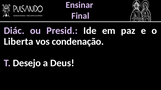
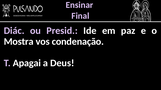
Liberta: Liberta -> Mostra (19, 42)
Desejo: Desejo -> Apagai (27, 63)
